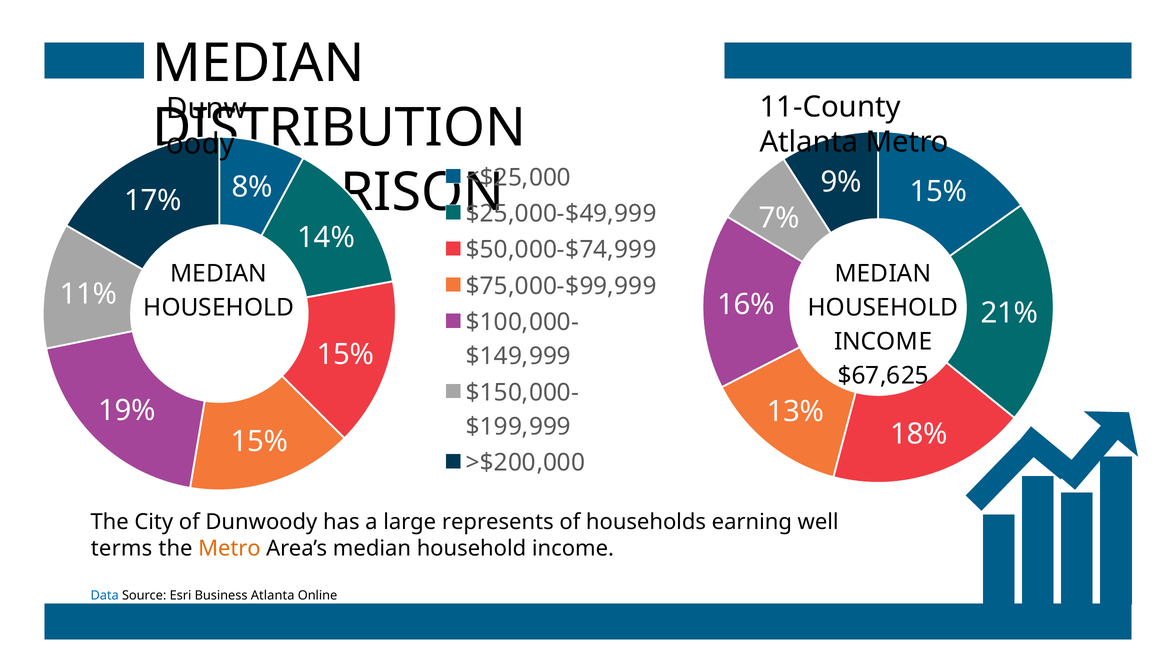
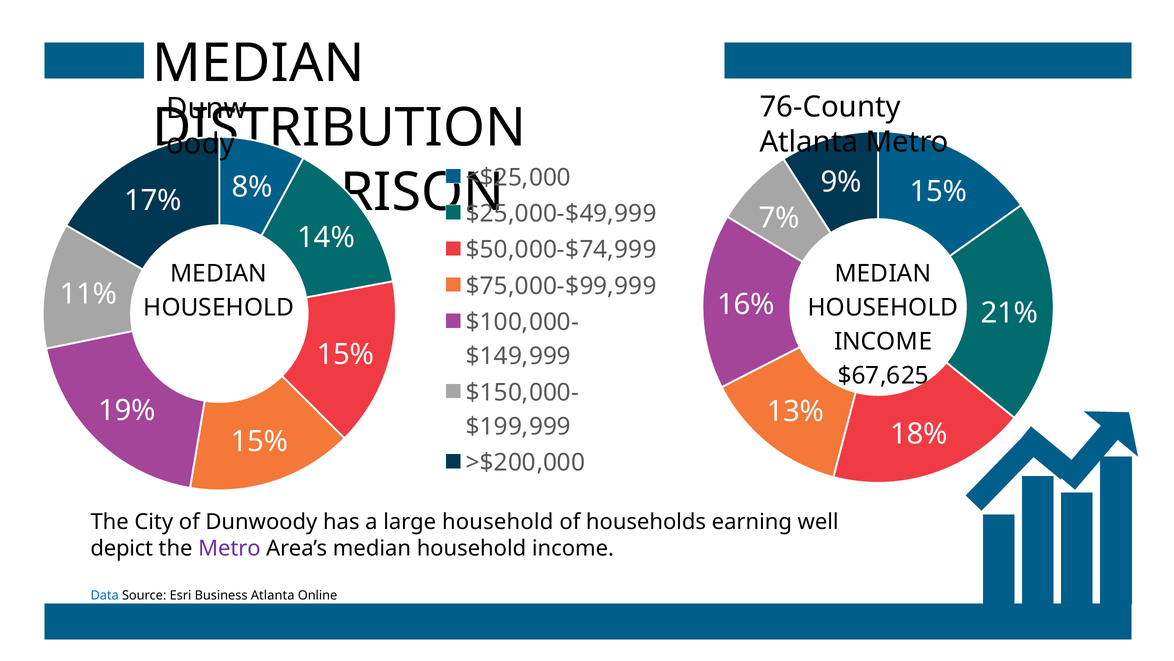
11-County: 11-County -> 76-County (830, 107)
large represents: represents -> household (498, 522)
terms: terms -> depict (122, 548)
Metro colour: orange -> purple (229, 548)
